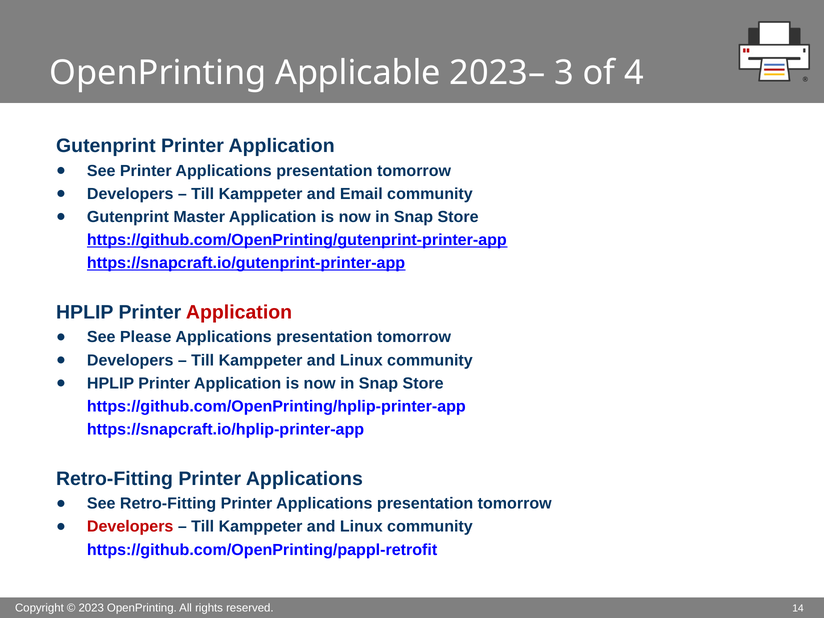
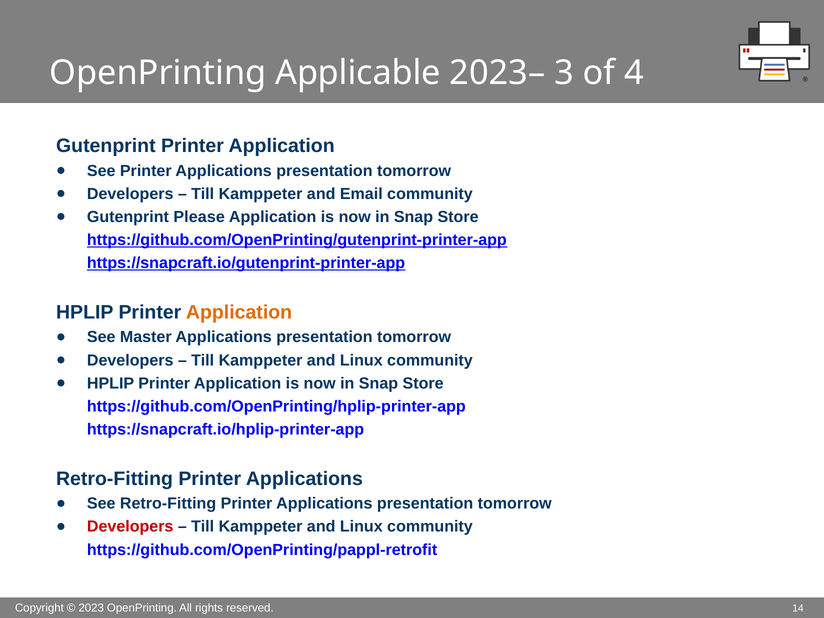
Master: Master -> Please (199, 217)
Application colour: red -> orange (239, 312)
Please: Please -> Master (146, 337)
